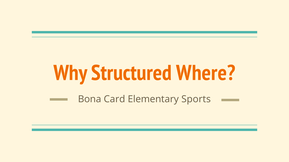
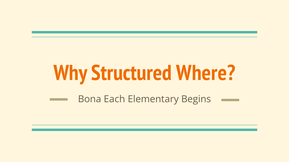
Card: Card -> Each (114, 99)
Sports: Sports -> Begins (196, 99)
